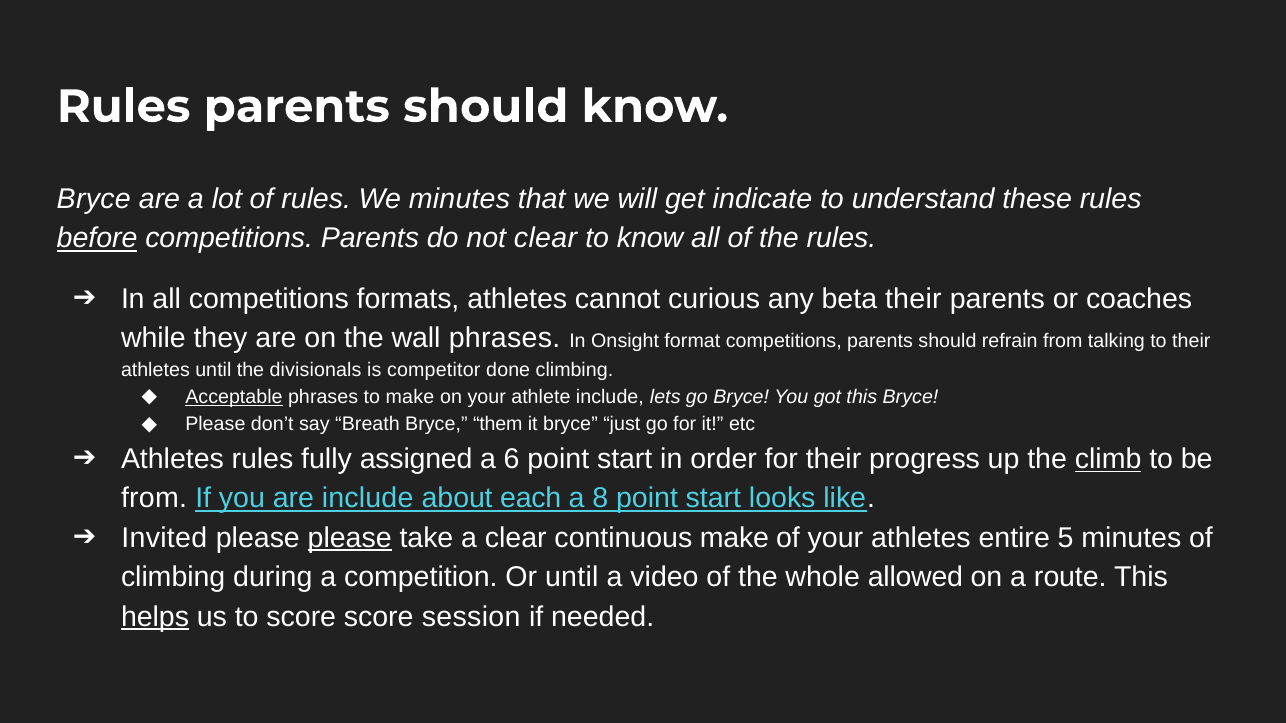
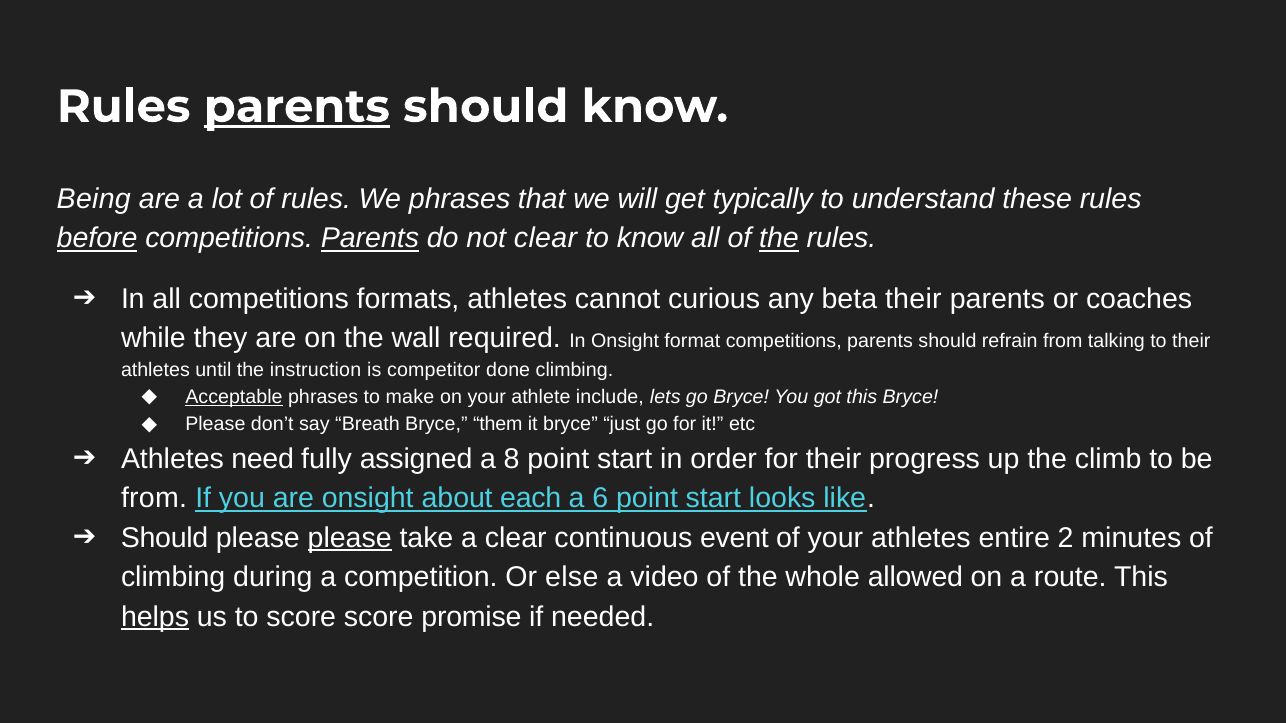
parents underline: none -> present (297, 107)
Bryce: Bryce -> Being (94, 199)
We minutes: minutes -> phrases (460, 199)
indicate: indicate -> typically (763, 199)
Parents underline: none -> present (370, 239)
the underline: none -> present (779, 239)
wall phrases: phrases -> required (505, 339)
divisionals: divisionals -> instruction (316, 371)
Athletes rules: rules -> need (263, 459)
6: 6 -> 8 (512, 459)
climb underline: present -> none (1108, 459)
are include: include -> onsight (368, 499)
8: 8 -> 6 (600, 499)
Invited: Invited -> Should (165, 538)
continuous make: make -> event (734, 538)
5: 5 -> 2 (1066, 538)
Or until: until -> else (572, 578)
session: session -> promise (471, 617)
